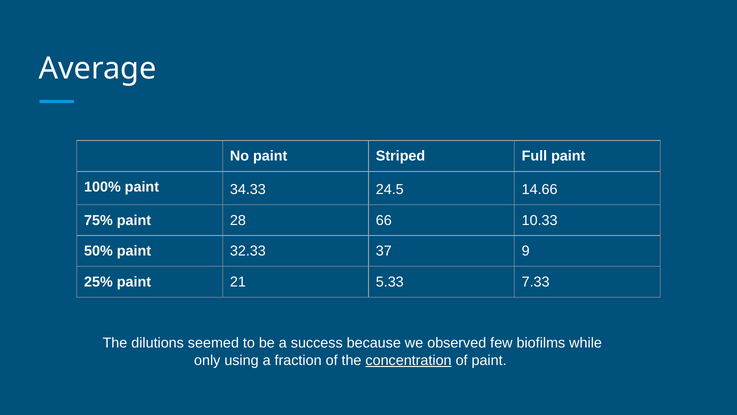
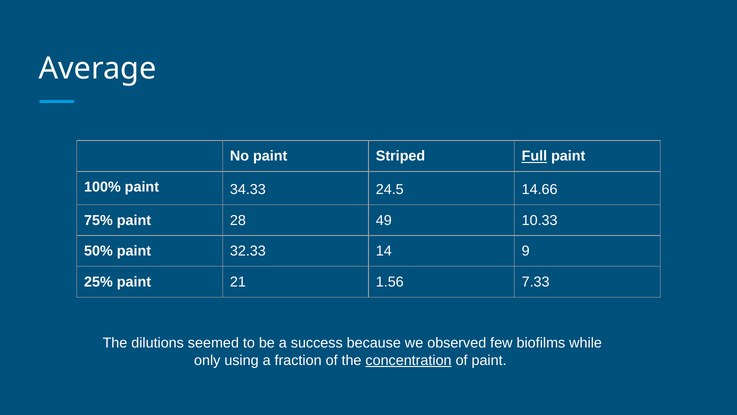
Full underline: none -> present (534, 156)
66: 66 -> 49 (384, 220)
37: 37 -> 14 (384, 251)
5.33: 5.33 -> 1.56 (390, 282)
